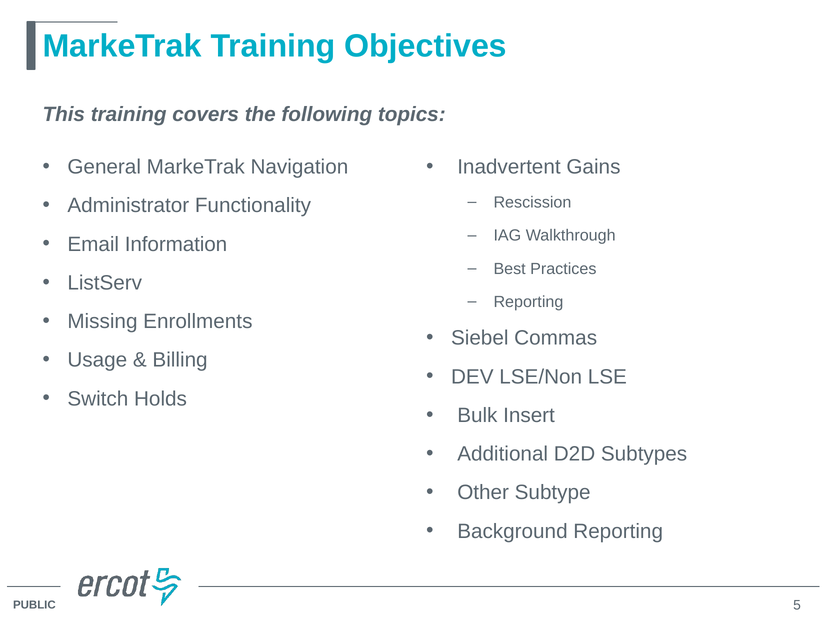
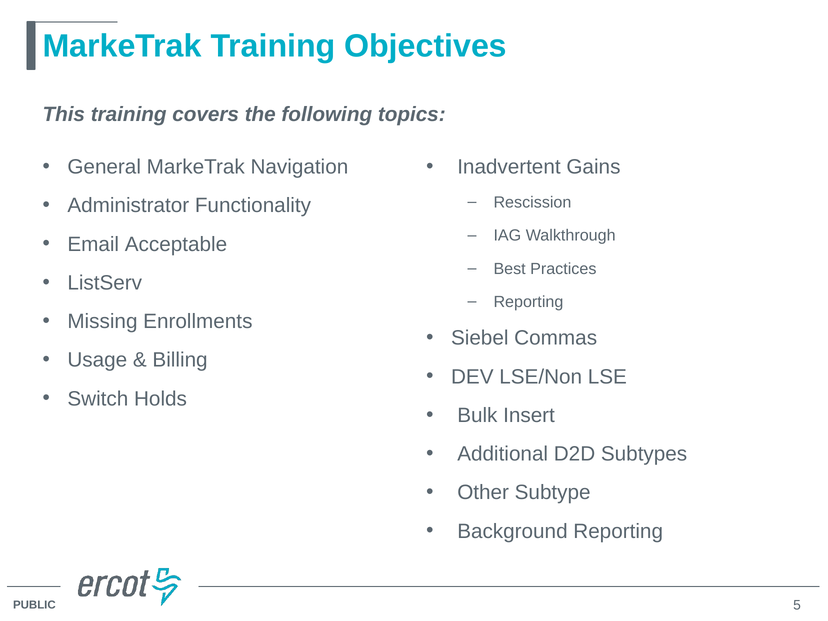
Information: Information -> Acceptable (176, 244)
